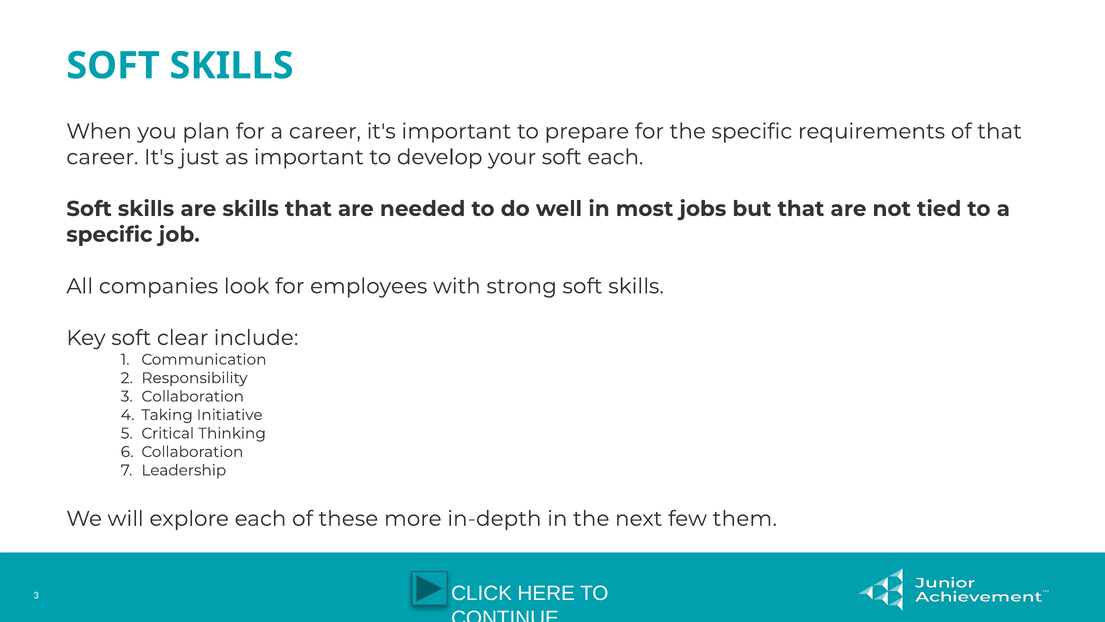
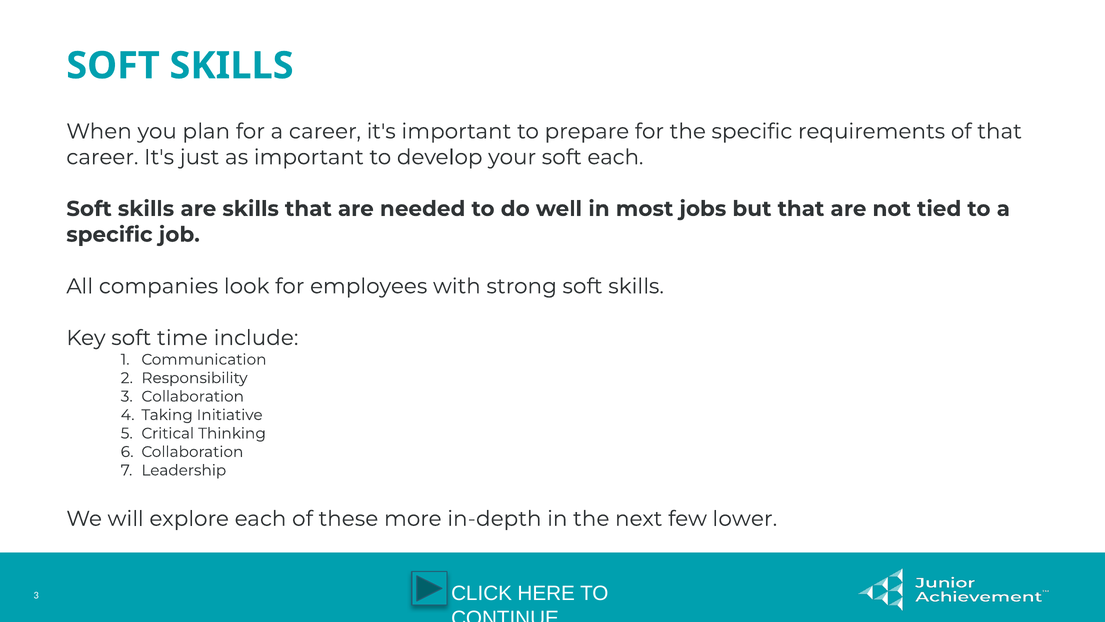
clear: clear -> time (182, 338)
them: them -> lower (745, 518)
